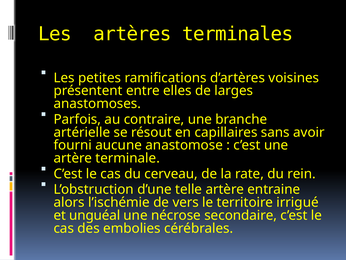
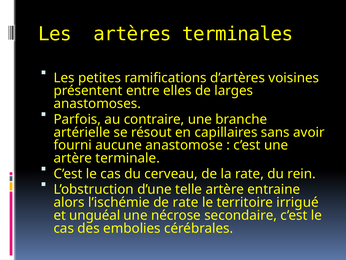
de vers: vers -> rate (186, 202)
